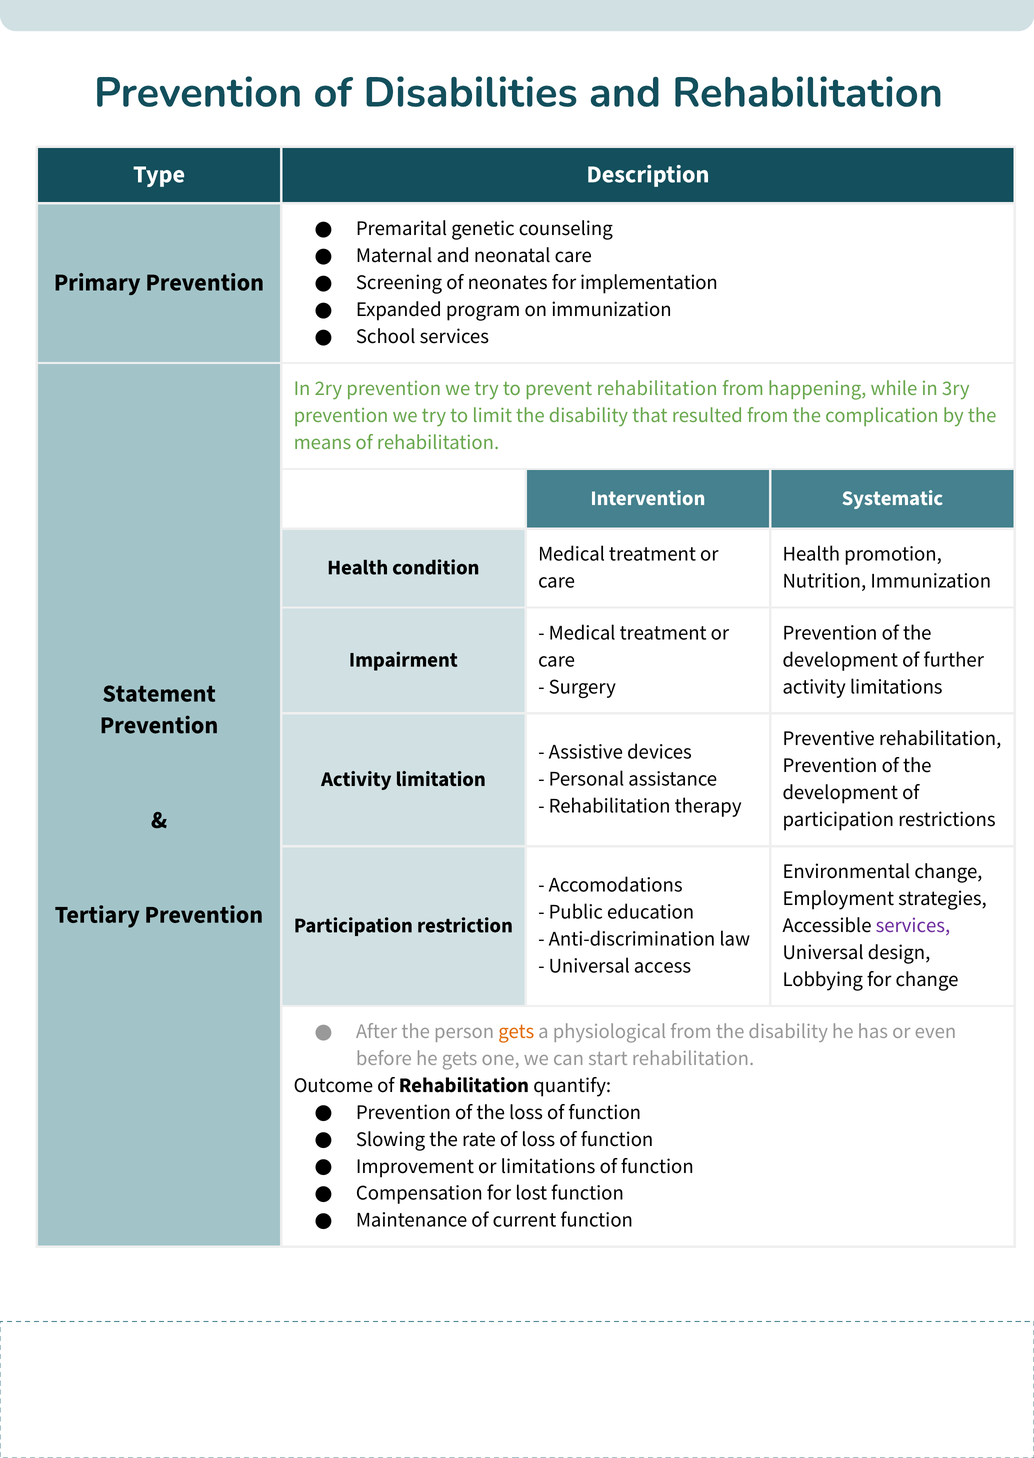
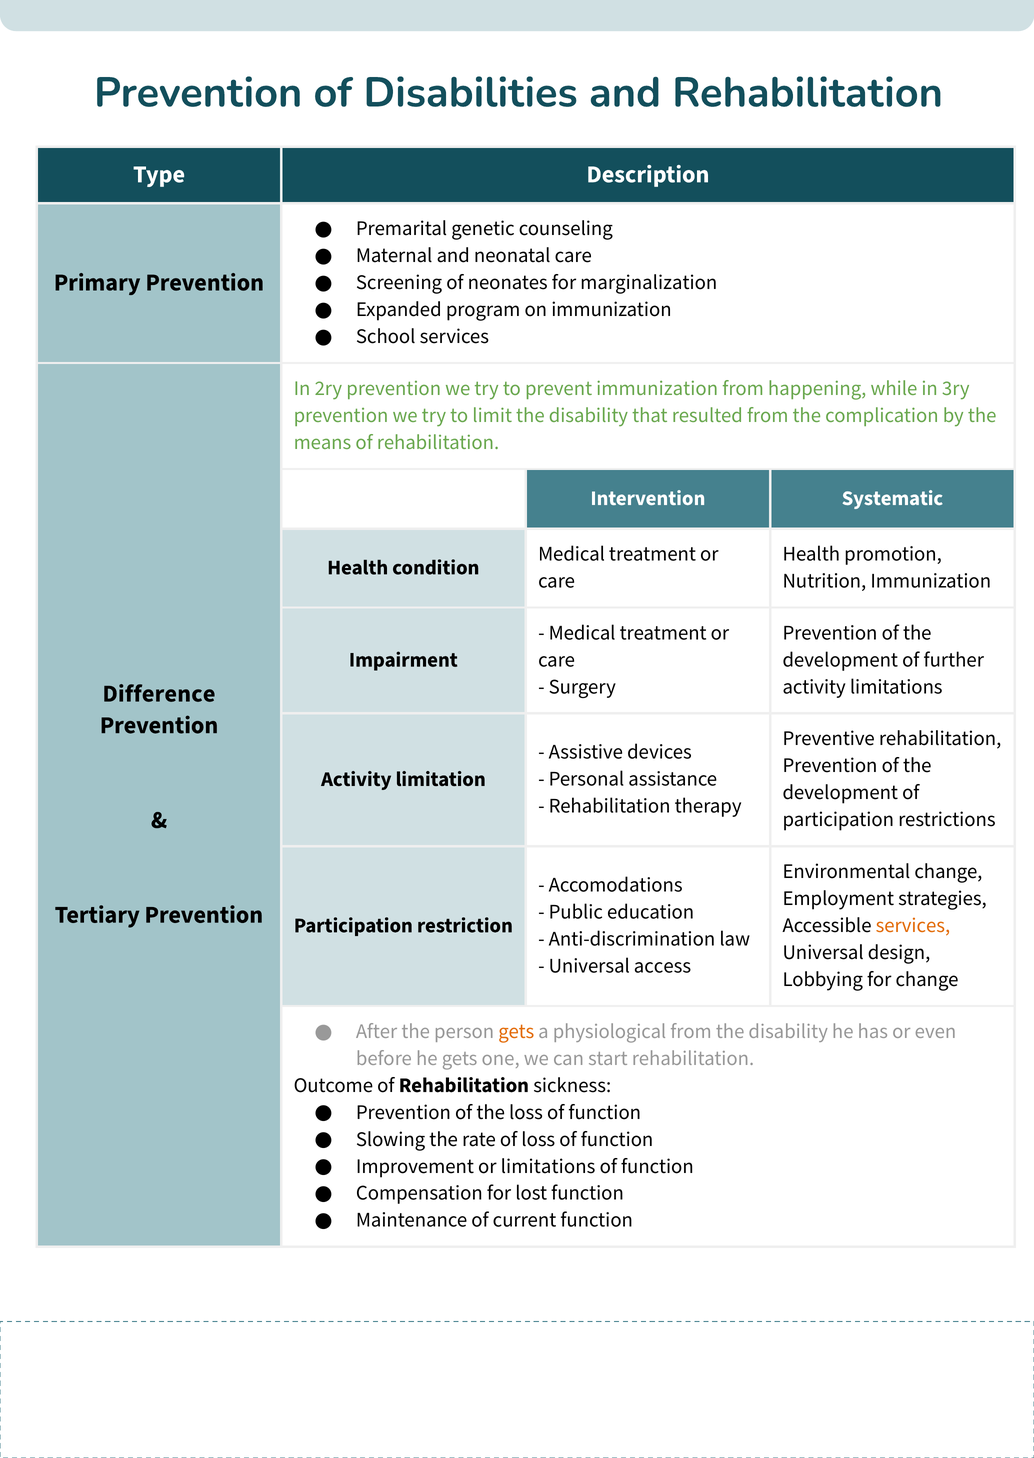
implementation: implementation -> marginalization (649, 282)
prevent rehabilitation: rehabilitation -> immunization (657, 388)
Statement: Statement -> Difference (159, 693)
services colour: purple -> orange (913, 925)
quantify: quantify -> sickness (572, 1085)
